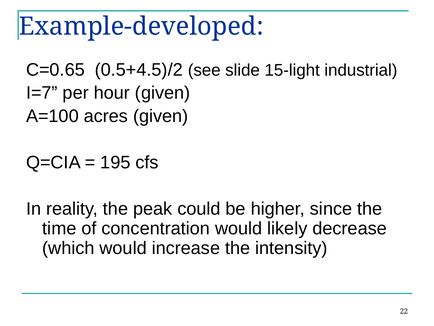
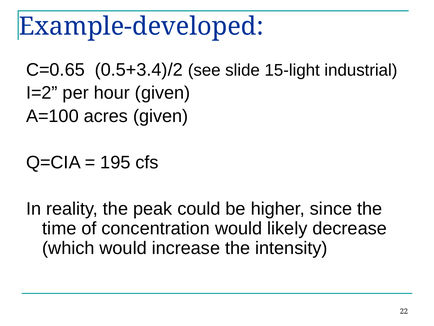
0.5+4.5)/2: 0.5+4.5)/2 -> 0.5+3.4)/2 (139, 70)
I=7: I=7 -> I=2 (42, 93)
